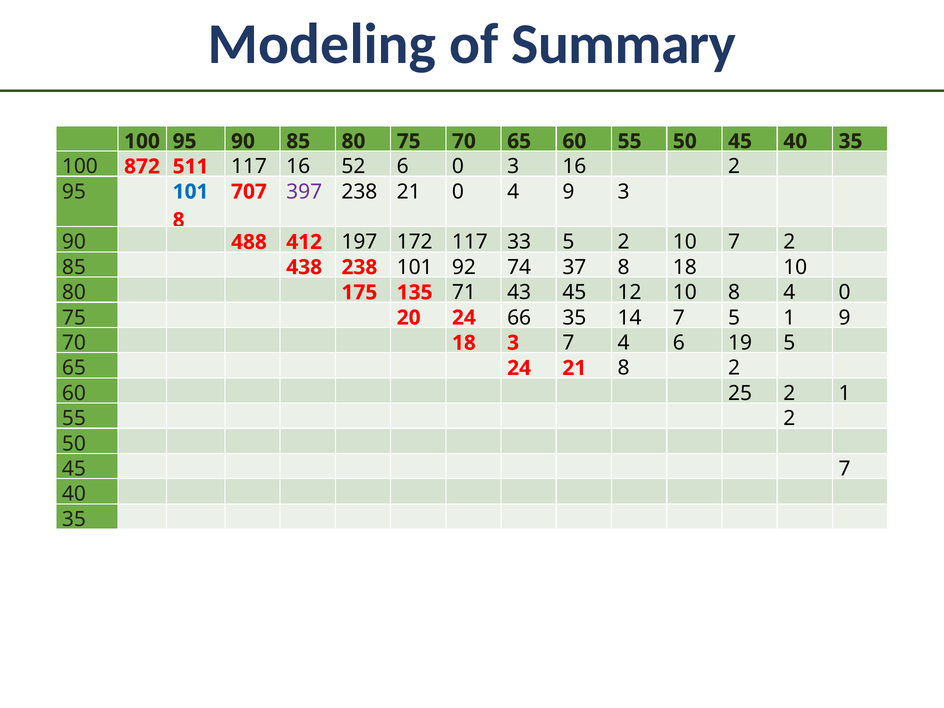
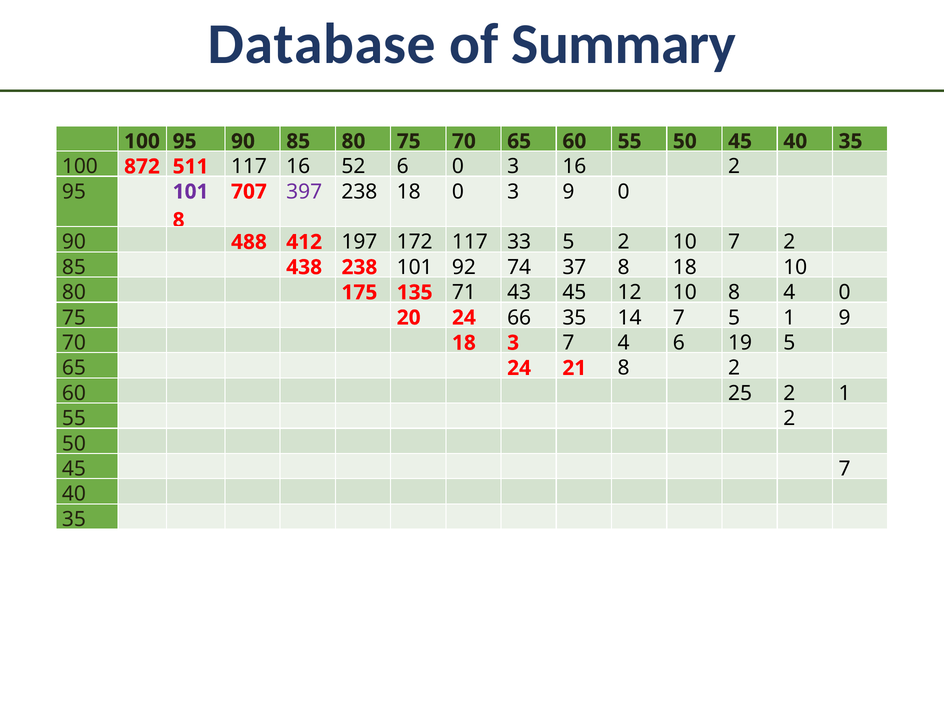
Modeling: Modeling -> Database (322, 44)
101 colour: blue -> purple (191, 192)
238 21: 21 -> 18 (409, 192)
4: 4 -> 3 (513, 192)
9 3: 3 -> 0 (624, 192)
